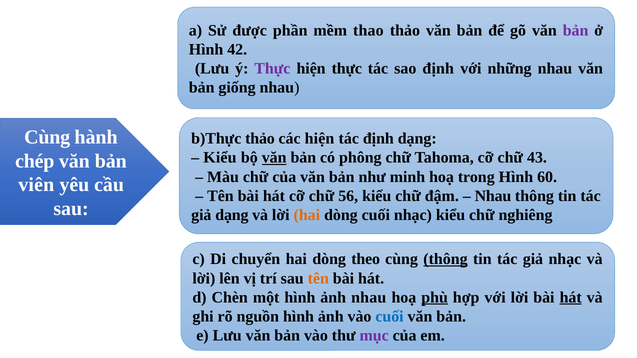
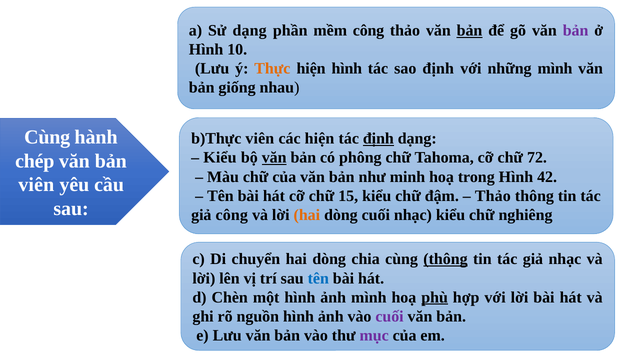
Sử được: được -> dạng (250, 30)
mềm thao: thao -> công (369, 30)
bản underline: none -> present (469, 30)
42: 42 -> 10 (237, 50)
Thực colour: purple -> orange (272, 69)
hiện thực: thực -> hình (347, 69)
những nhau: nhau -> mình (555, 69)
b)Thực thảo: thảo -> viên (260, 139)
định underline: none -> present (378, 139)
43: 43 -> 72 (537, 158)
60: 60 -> 42 (547, 177)
56: 56 -> 15 (348, 196)
Nhau: Nhau -> Thảo (493, 196)
giả dạng: dạng -> công (232, 215)
theo: theo -> chia (366, 259)
tên colour: orange -> blue (318, 279)
ảnh nhau: nhau -> mình (369, 298)
hát underline: present -> none (571, 298)
cuối colour: blue -> purple (390, 317)
